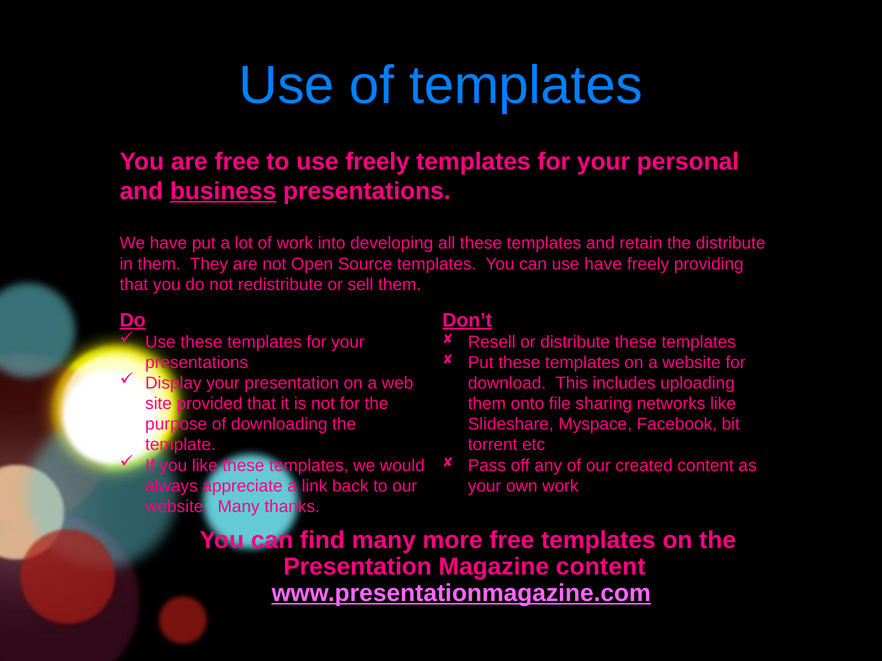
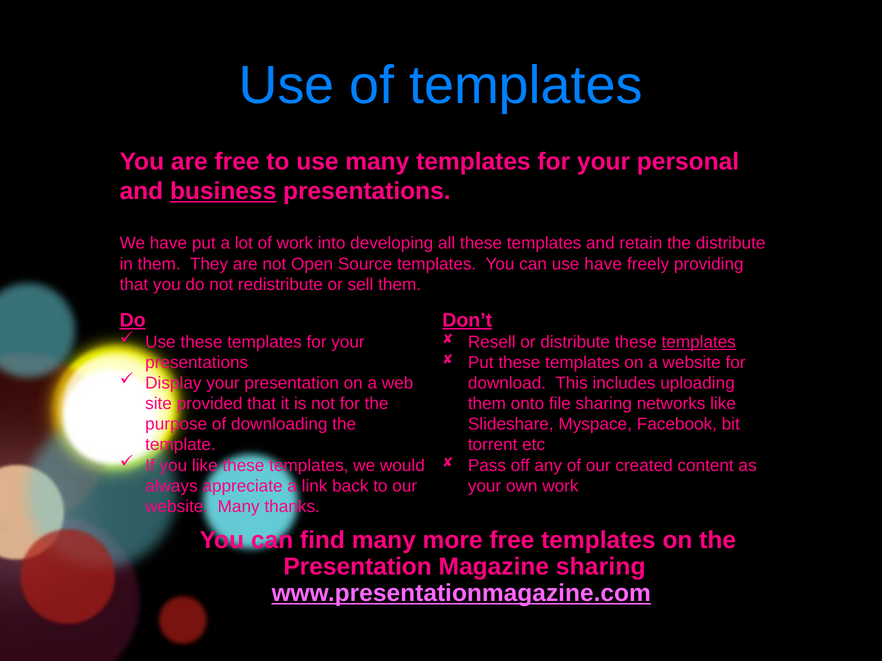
use freely: freely -> many (377, 162)
templates underline: none -> present (699, 342)
Magazine content: content -> sharing (601, 567)
